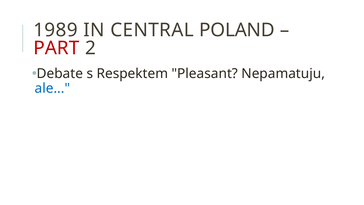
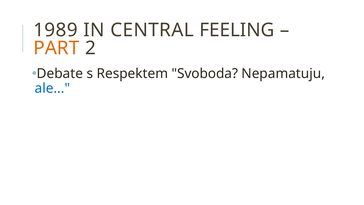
POLAND: POLAND -> FEELING (237, 30)
PART colour: red -> orange (56, 48)
Pleasant: Pleasant -> Svoboda (205, 73)
